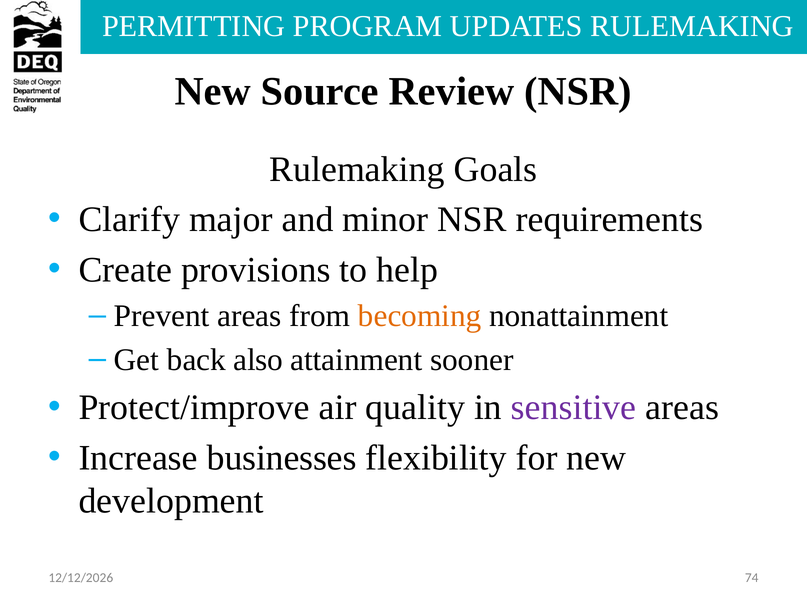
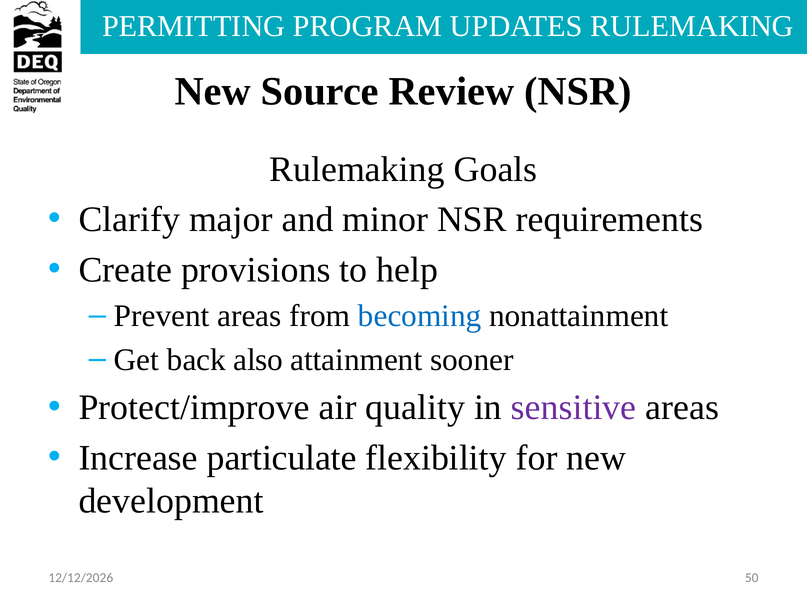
becoming colour: orange -> blue (420, 316)
businesses: businesses -> particulate (282, 458)
74: 74 -> 50 (752, 578)
